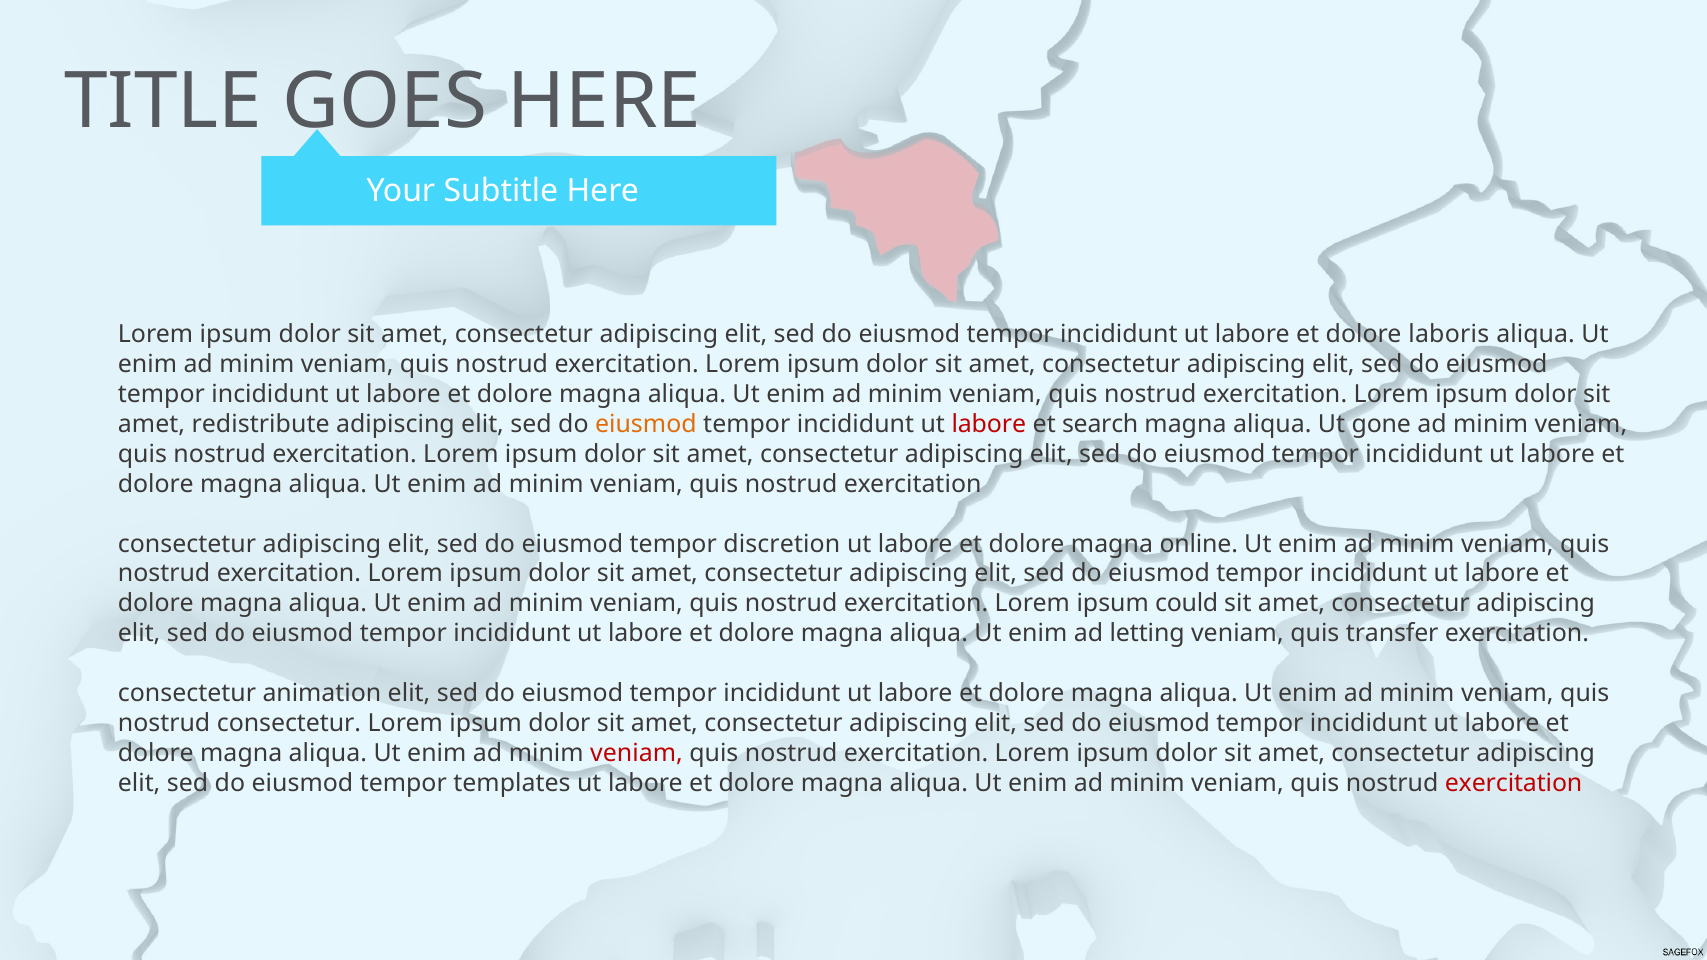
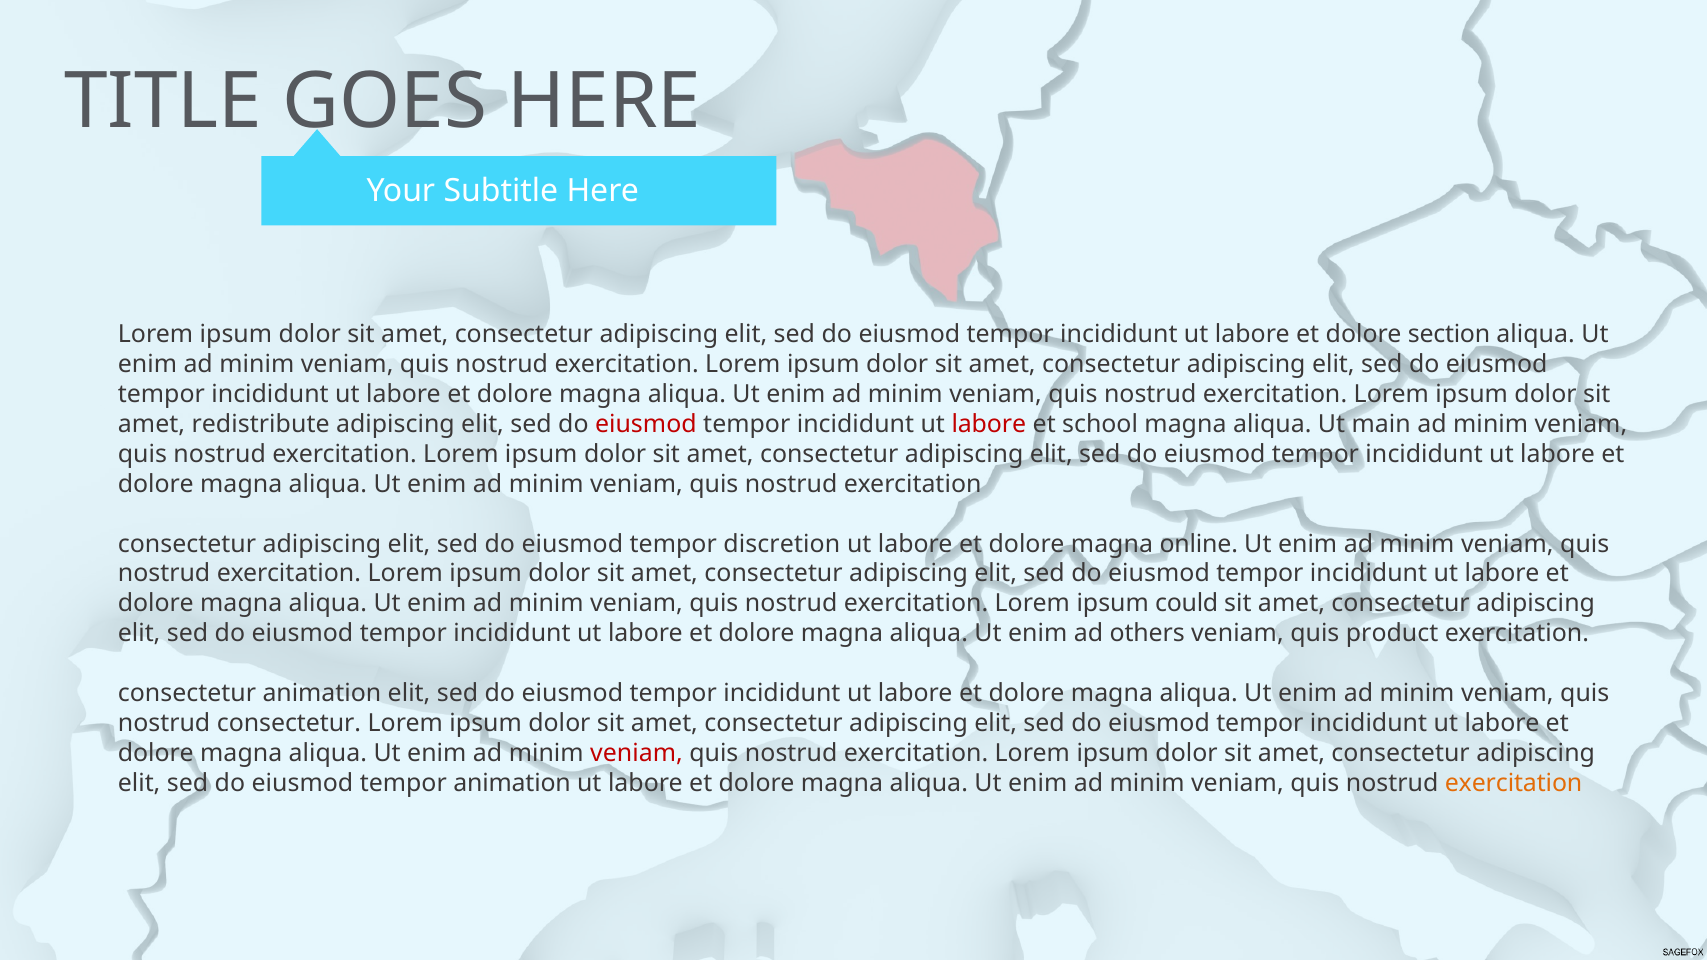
laboris: laboris -> section (1449, 335)
eiusmod colour: orange -> red (646, 424)
search: search -> school (1100, 424)
gone: gone -> main (1381, 424)
letting: letting -> others (1147, 634)
transfer: transfer -> product (1392, 634)
tempor templates: templates -> animation (512, 783)
exercitation colour: red -> orange (1514, 783)
